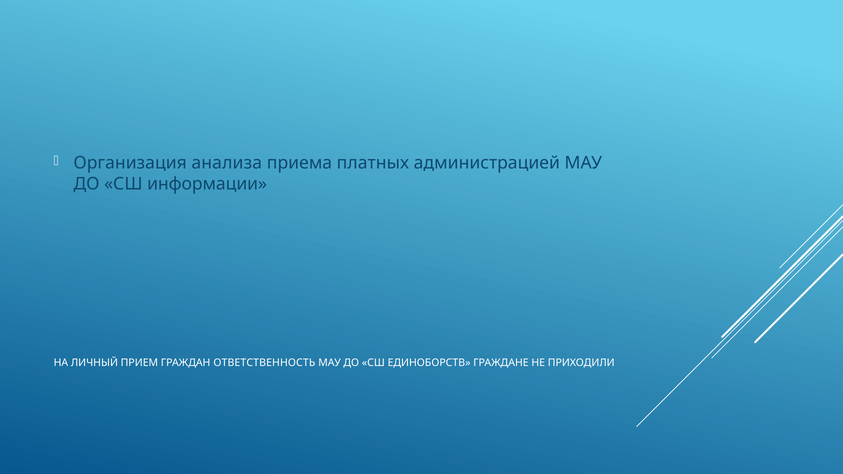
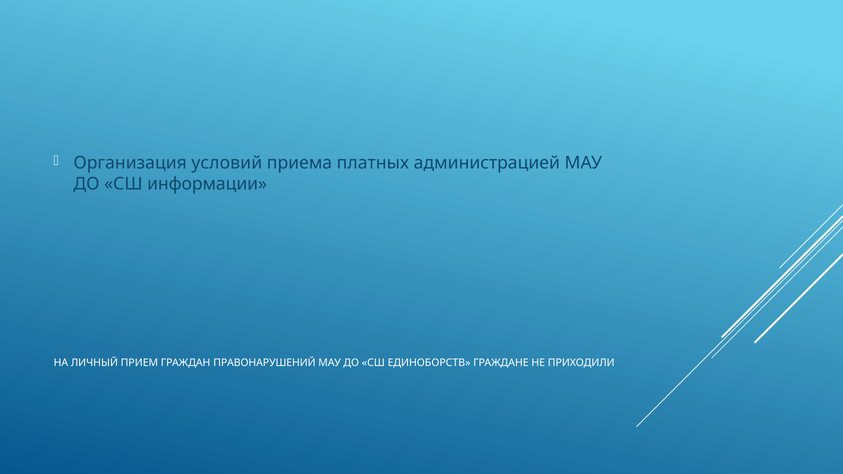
анализа: анализа -> условий (227, 163)
ОТВЕТСТВЕННОСТЬ: ОТВЕТСТВЕННОСТЬ -> ПРАВОНАРУШЕНИЙ (264, 363)
